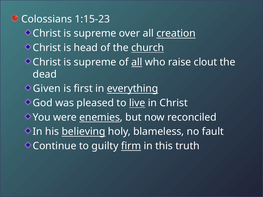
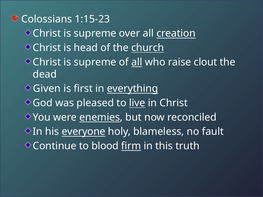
believing: believing -> everyone (84, 132)
guilty: guilty -> blood (105, 146)
